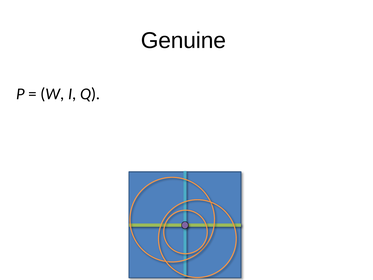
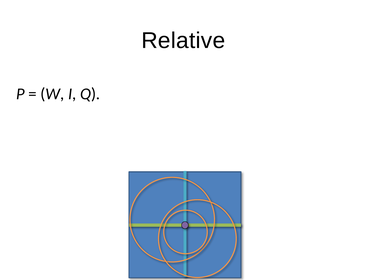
Genuine: Genuine -> Relative (183, 40)
